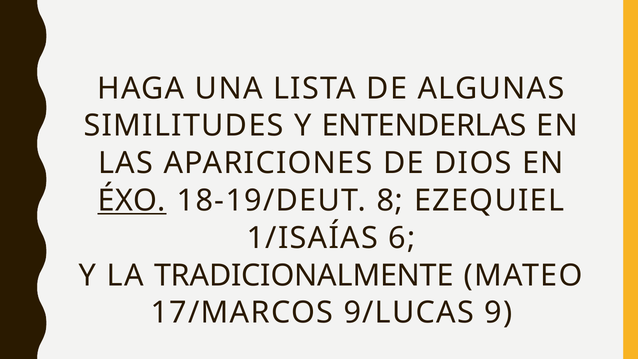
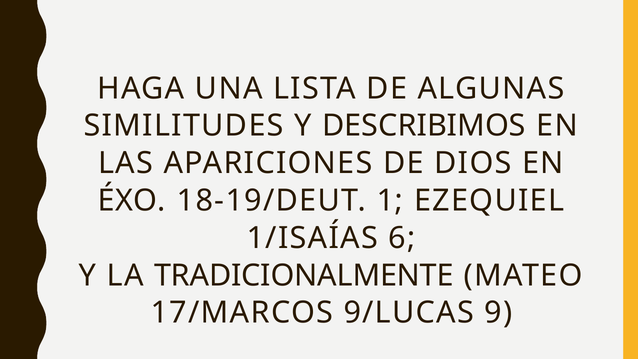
ENTENDERLAS: ENTENDERLAS -> DESCRIBIMOS (424, 126)
ÉXO underline: present -> none (132, 201)
8: 8 -> 1 (390, 201)
